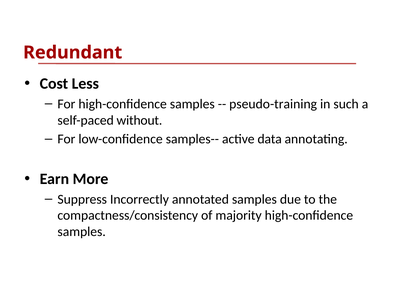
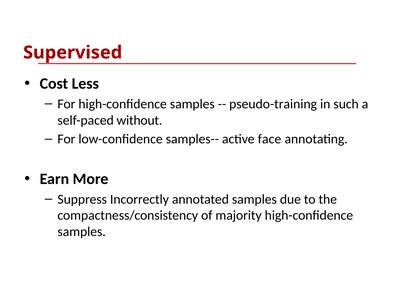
Redundant: Redundant -> Supervised (73, 53)
data: data -> face (270, 139)
